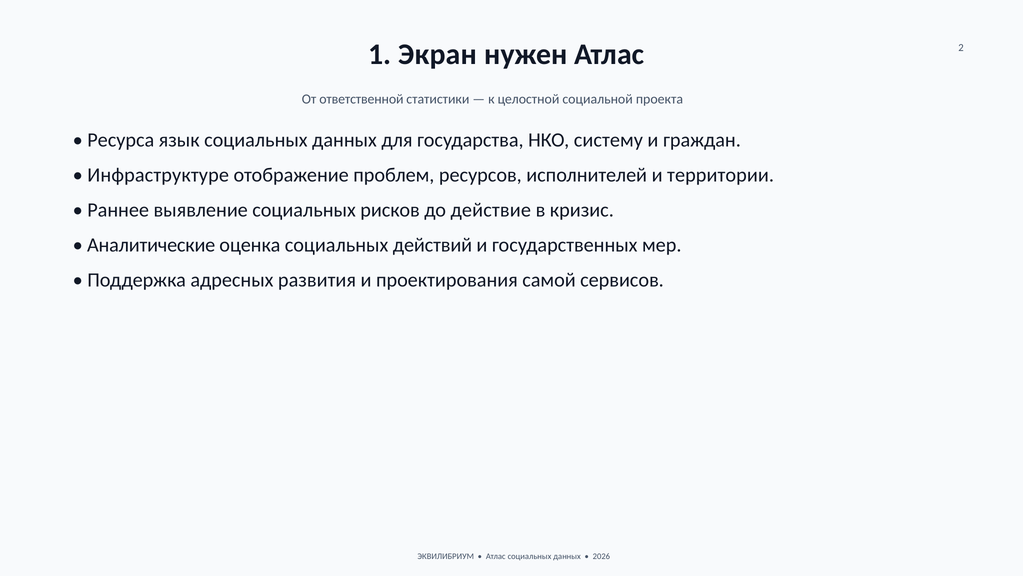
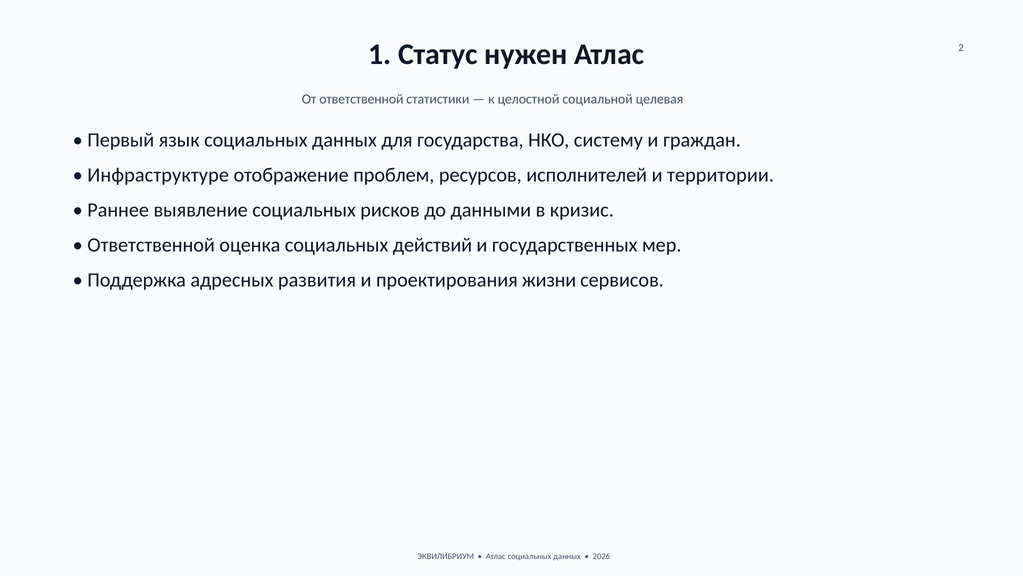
Экран: Экран -> Статус (438, 54)
проекта: проекта -> целевая (660, 99)
Ресурса: Ресурса -> Первый (121, 140)
действие: действие -> данными (491, 210)
Аналитические: Аналитические -> Ответственной (151, 245)
самой: самой -> жизни (549, 280)
